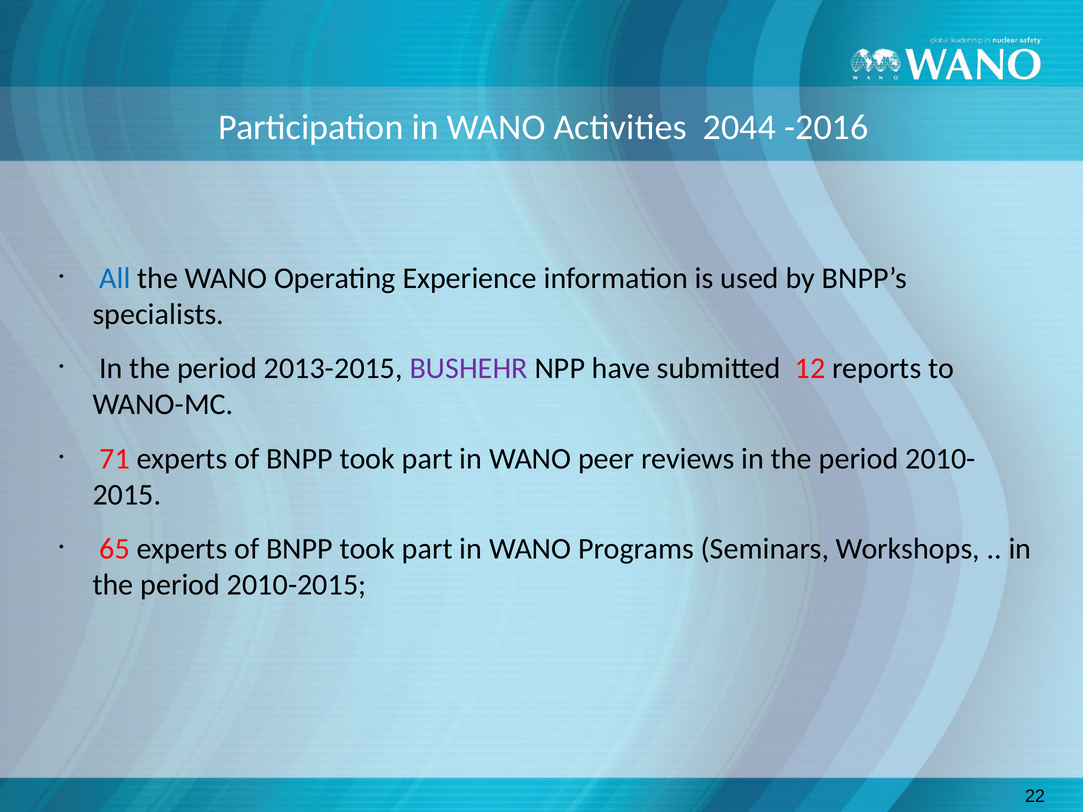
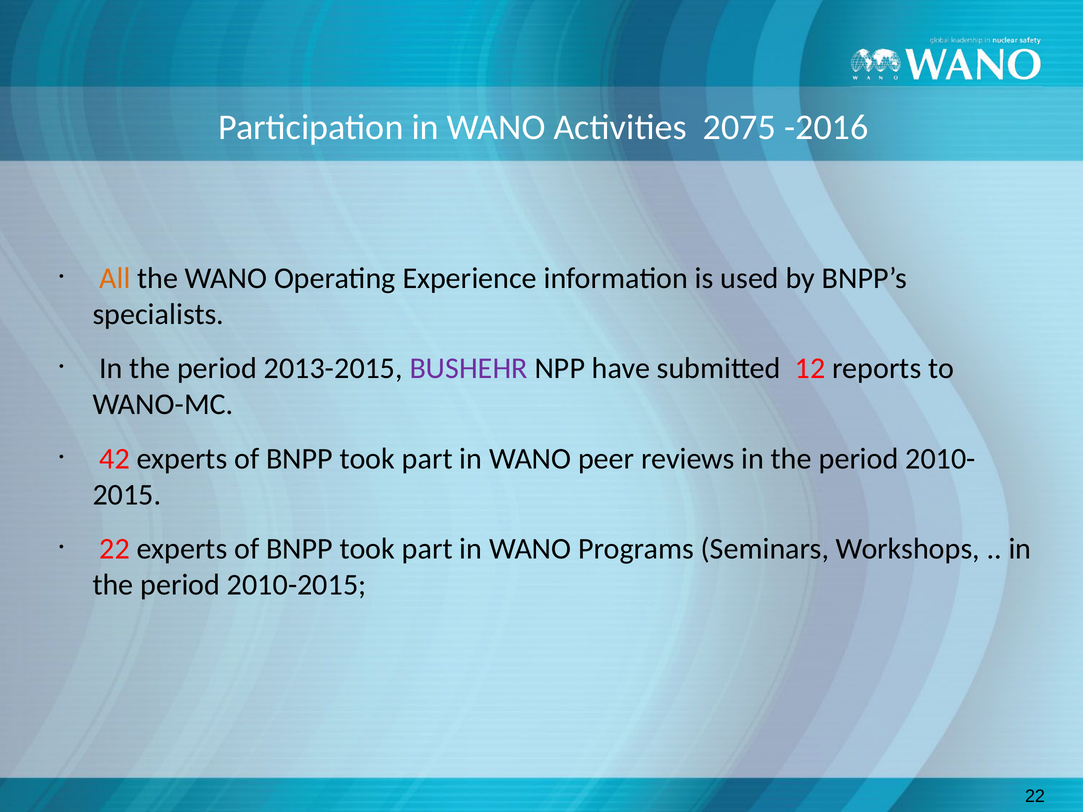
2044: 2044 -> 2075 (739, 127)
All colour: blue -> orange (115, 278)
71: 71 -> 42 (115, 459)
65: 65 -> 22 (115, 549)
